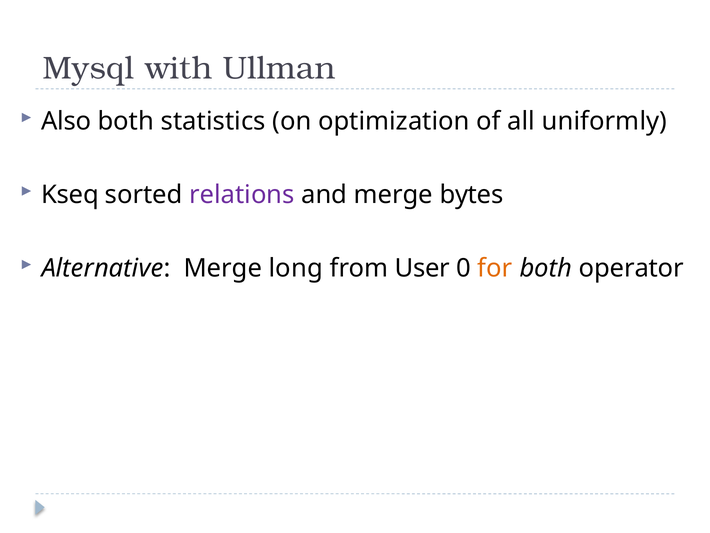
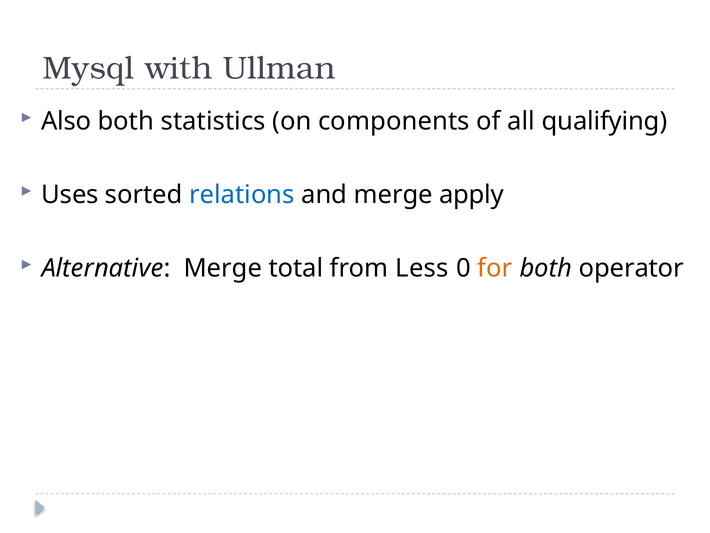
optimization: optimization -> components (394, 121)
uniformly: uniformly -> qualifying (605, 121)
Kseq: Kseq -> Uses (70, 195)
relations colour: purple -> blue (242, 195)
bytes: bytes -> apply (471, 195)
long: long -> total (296, 268)
User: User -> Less (422, 268)
